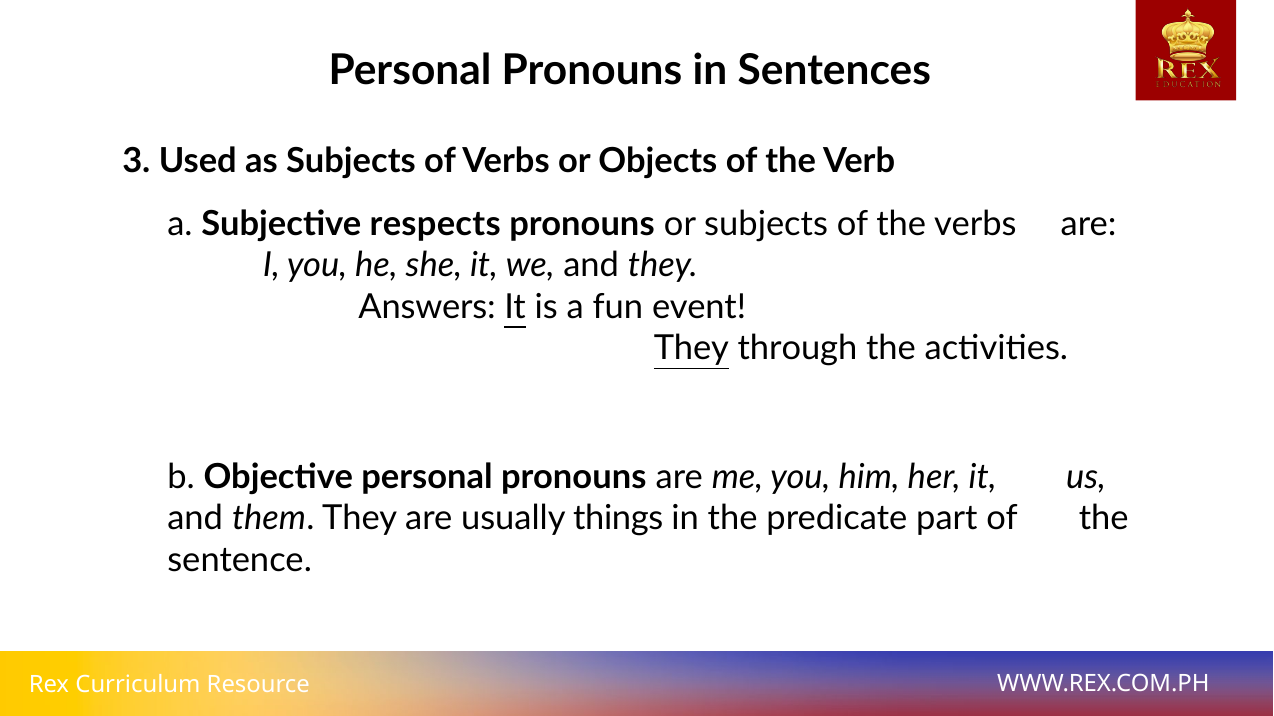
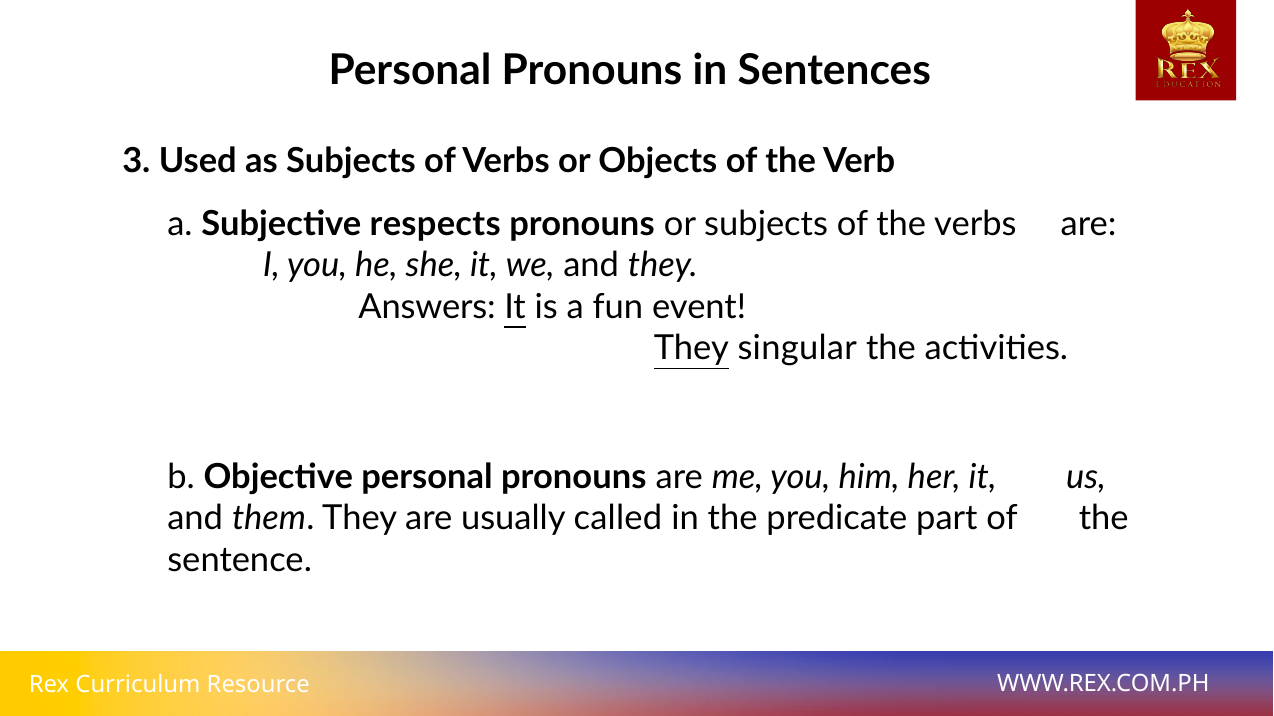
through: through -> singular (797, 348)
things: things -> called (618, 519)
